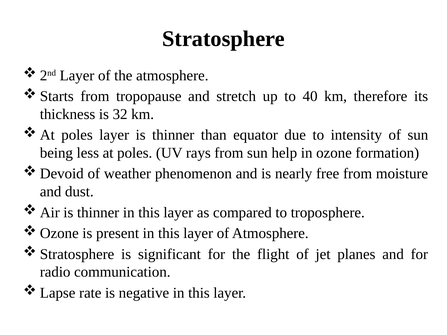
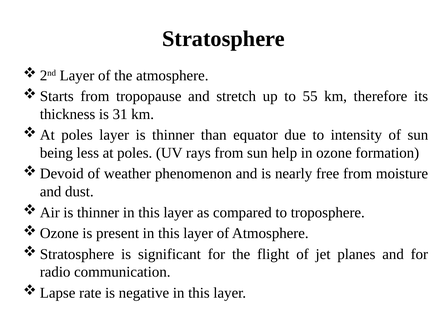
40: 40 -> 55 (310, 96)
32: 32 -> 31 (120, 114)
